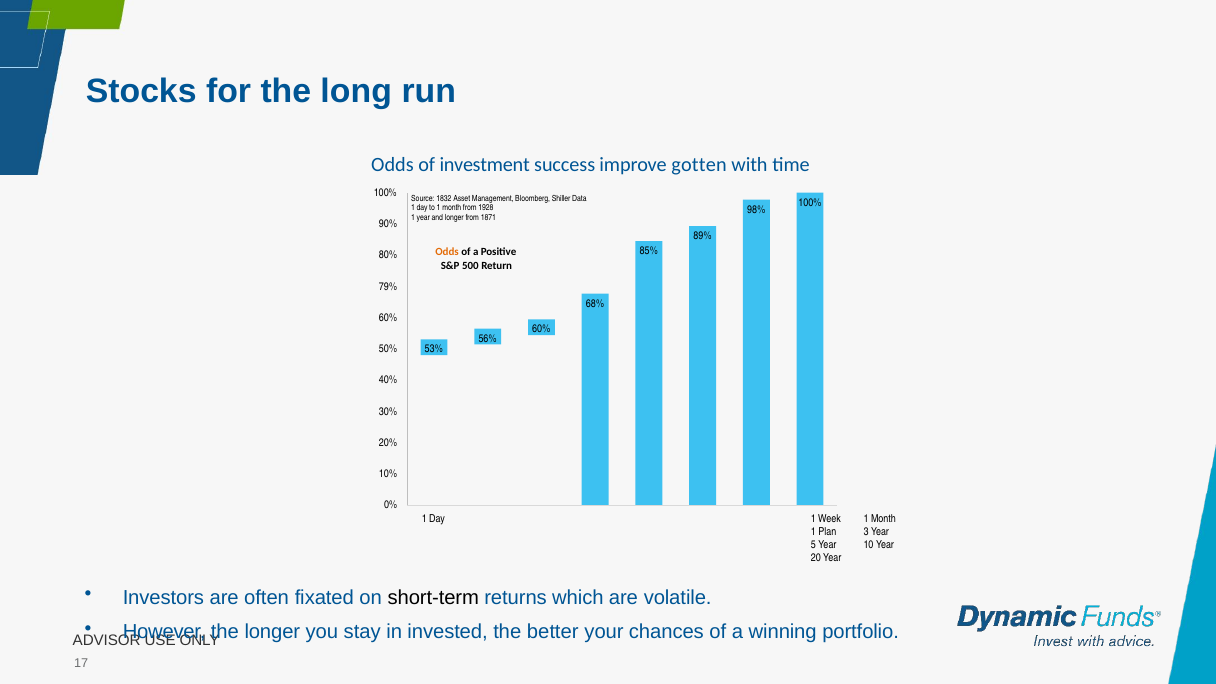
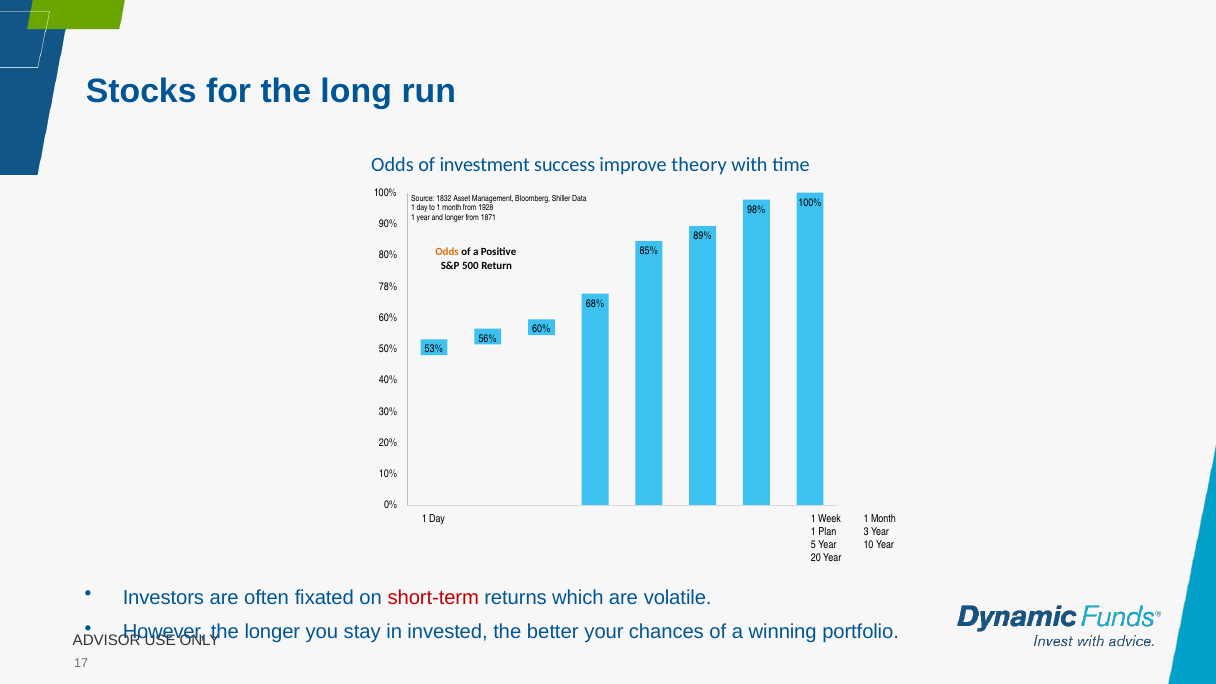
gotten: gotten -> theory (699, 164)
79%: 79% -> 78% (388, 286)
short-term colour: black -> red (433, 597)
